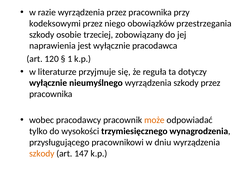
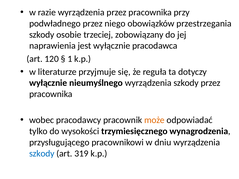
kodeksowymi: kodeksowymi -> podwładnego (55, 24)
szkody colour: orange -> blue (42, 154)
147: 147 -> 319 (81, 154)
